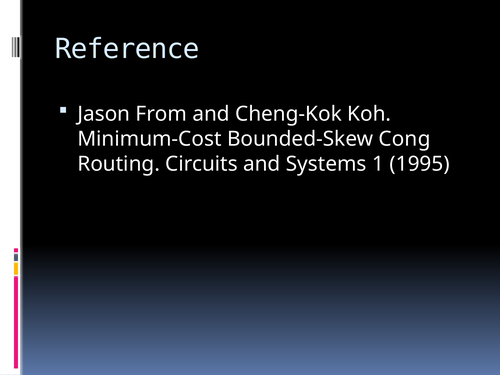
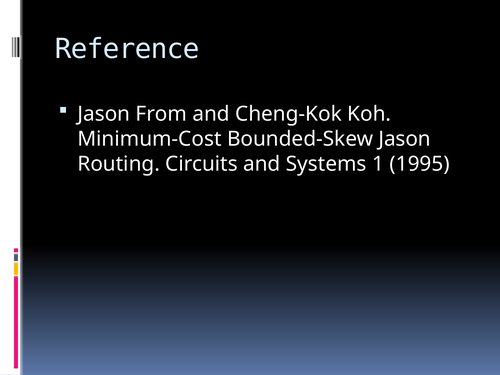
Bounded-Skew Cong: Cong -> Jason (405, 139)
